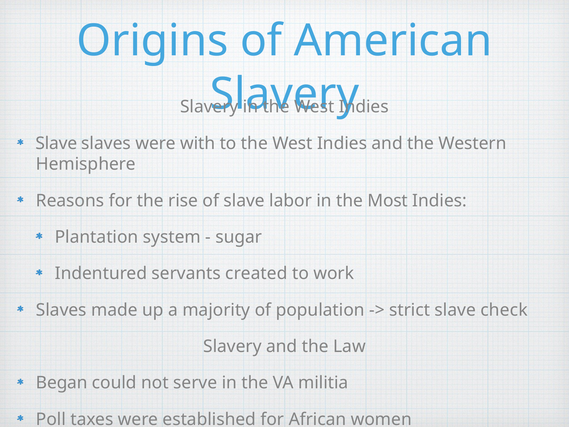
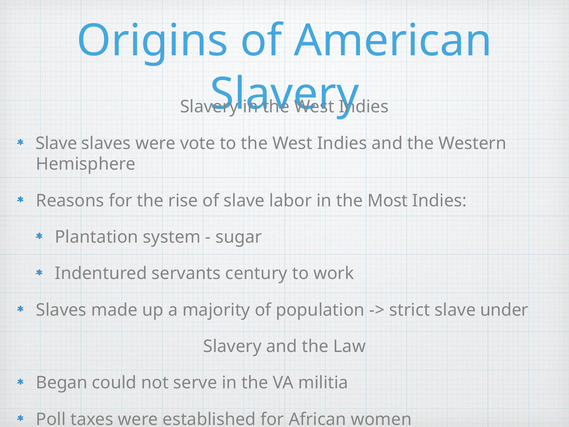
with: with -> vote (198, 143)
created: created -> century (256, 273)
check: check -> under (504, 310)
